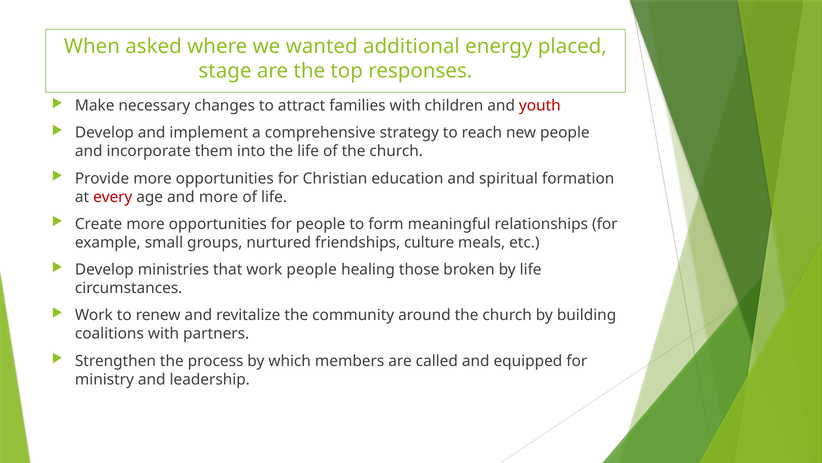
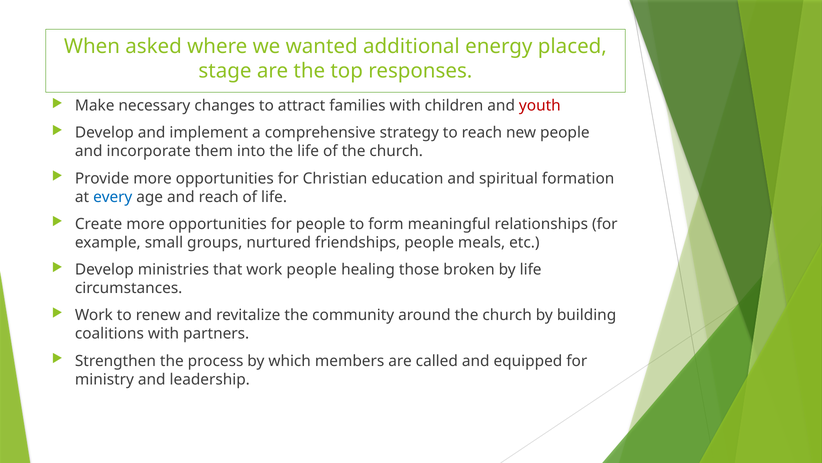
every colour: red -> blue (113, 197)
and more: more -> reach (219, 197)
friendships culture: culture -> people (429, 242)
